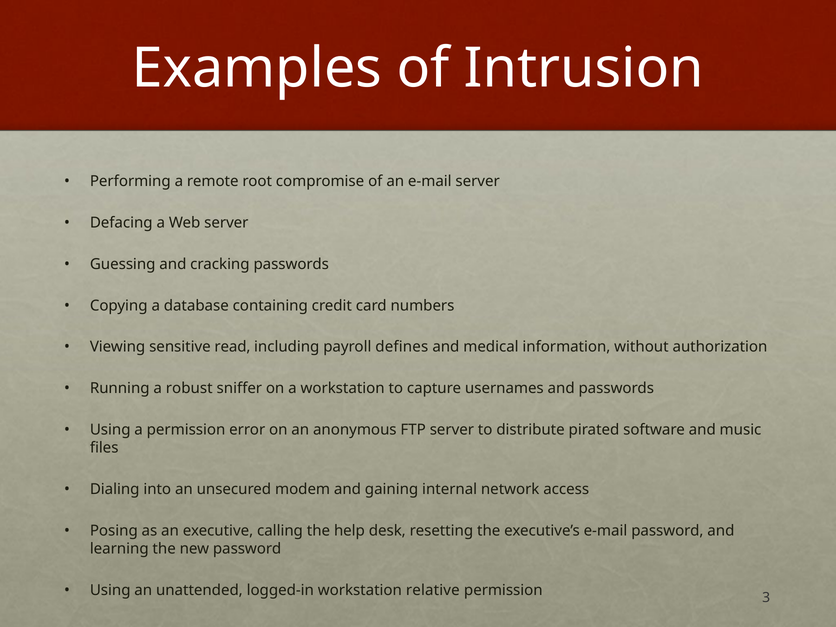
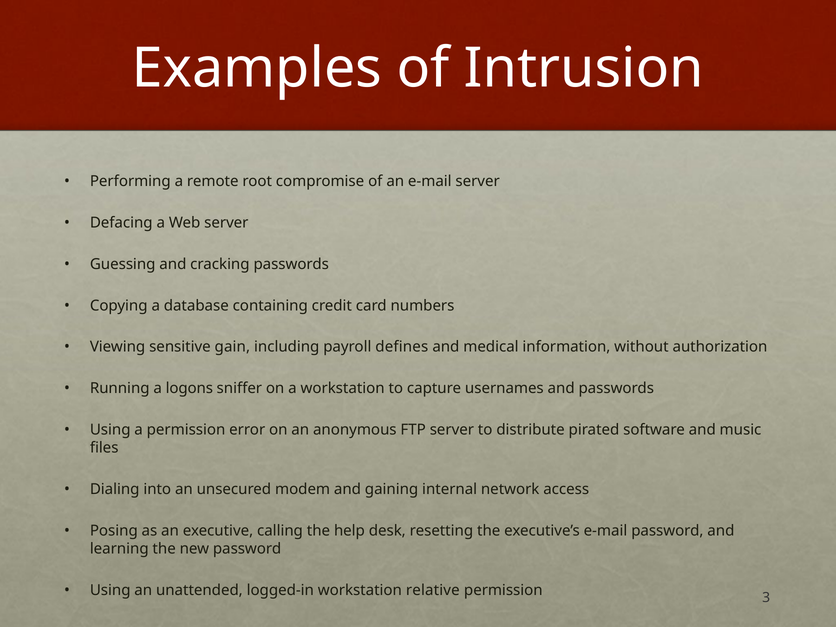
read: read -> gain (232, 347)
robust: robust -> logons (189, 388)
